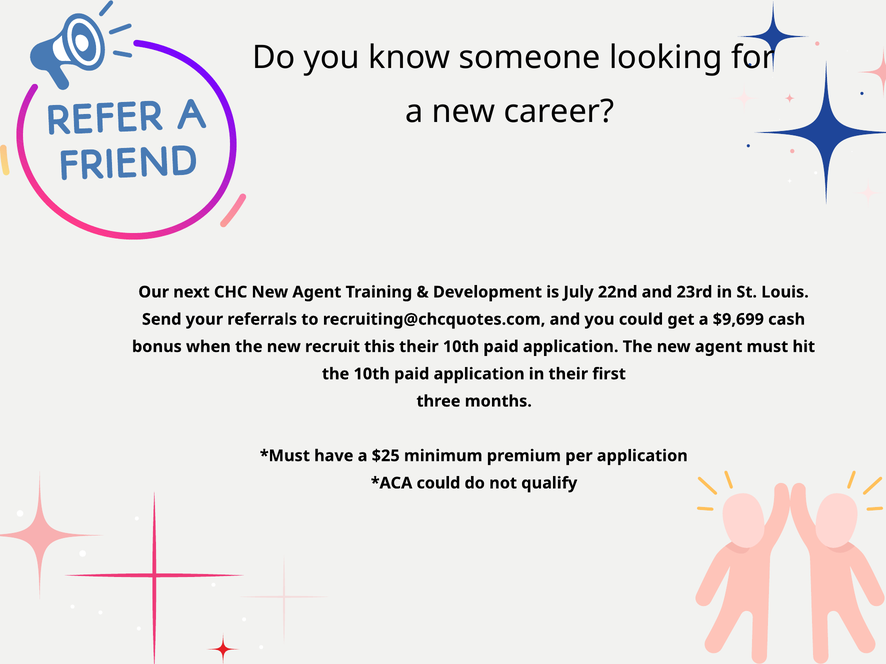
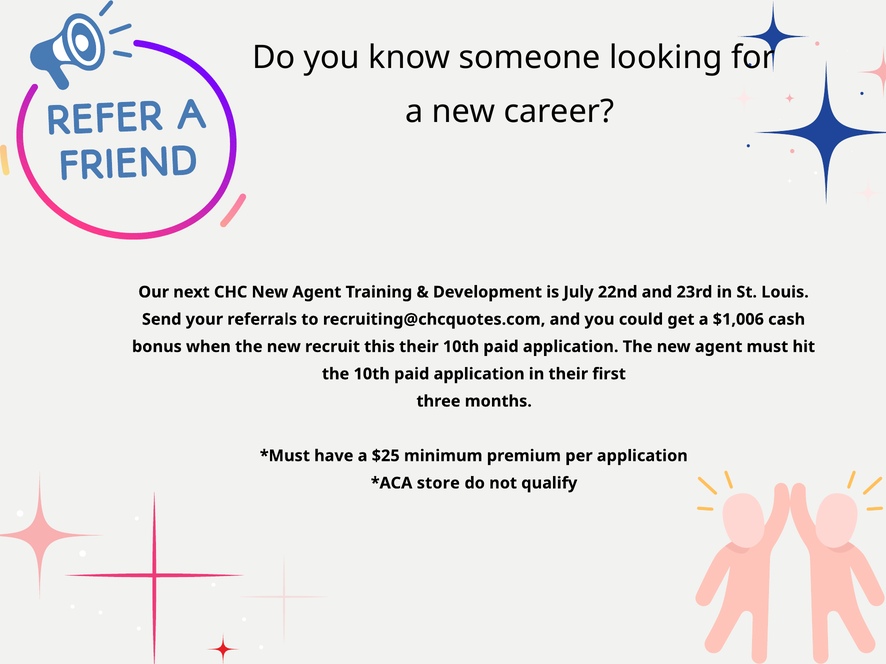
$9,699: $9,699 -> $1,006 (738, 320)
could: could -> store (438, 483)
